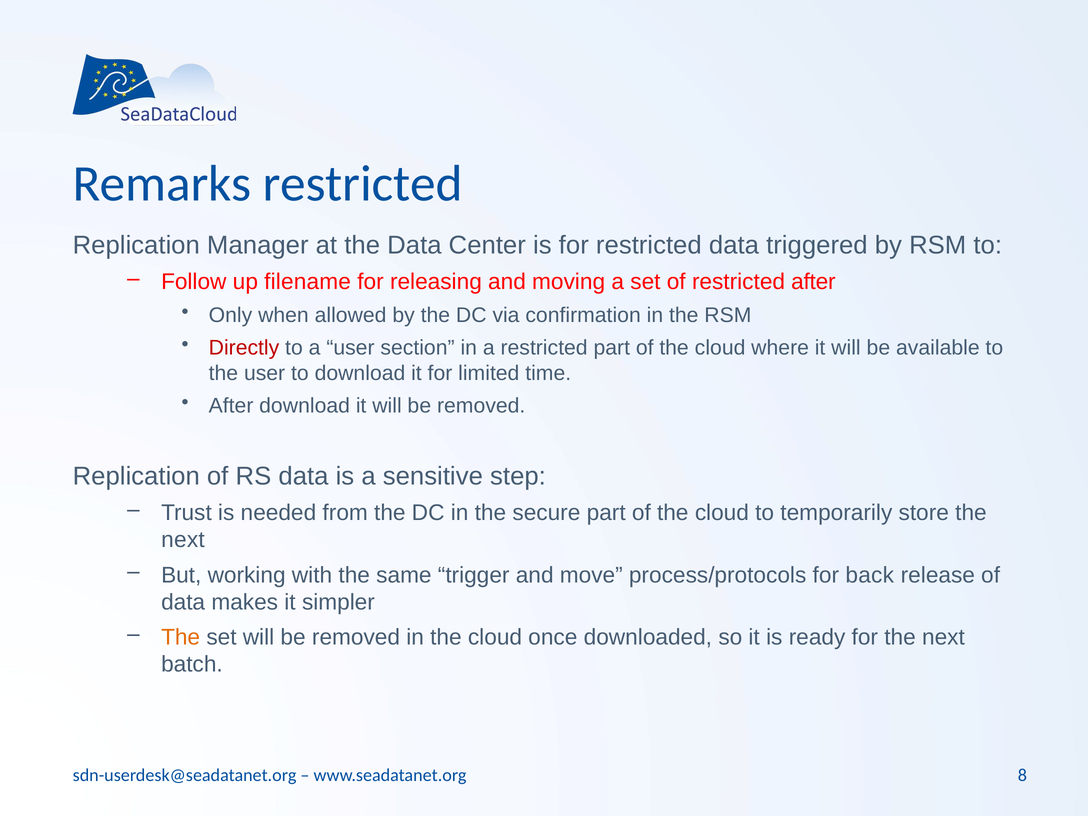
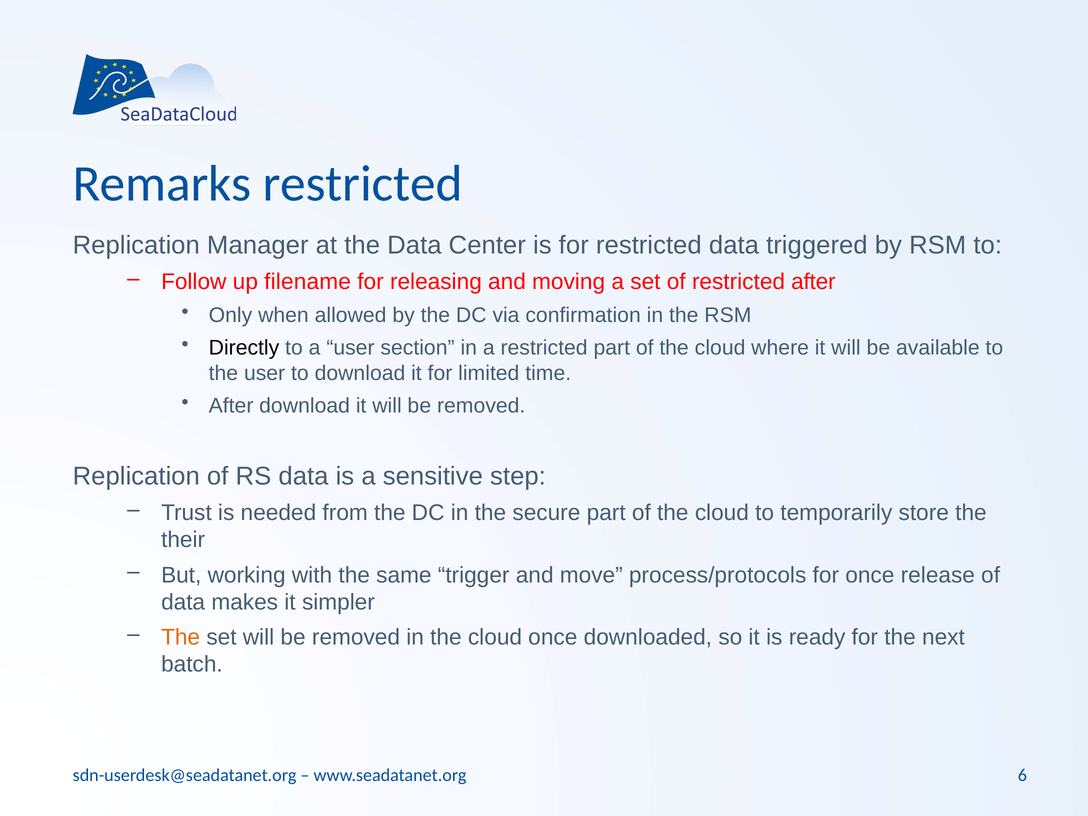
Directly colour: red -> black (244, 348)
next: next -> their (183, 540)
for back: back -> once (870, 575)
8: 8 -> 6 (1022, 775)
